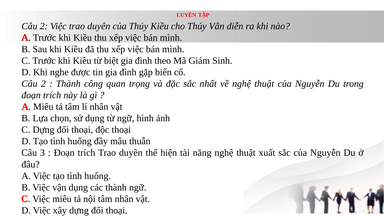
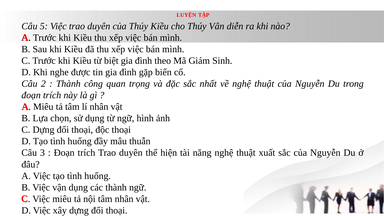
2: 2 -> 5 (44, 26)
